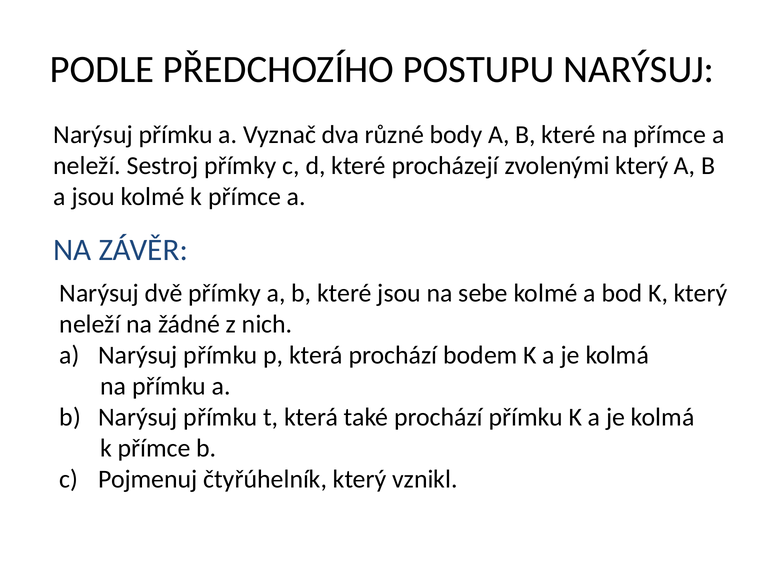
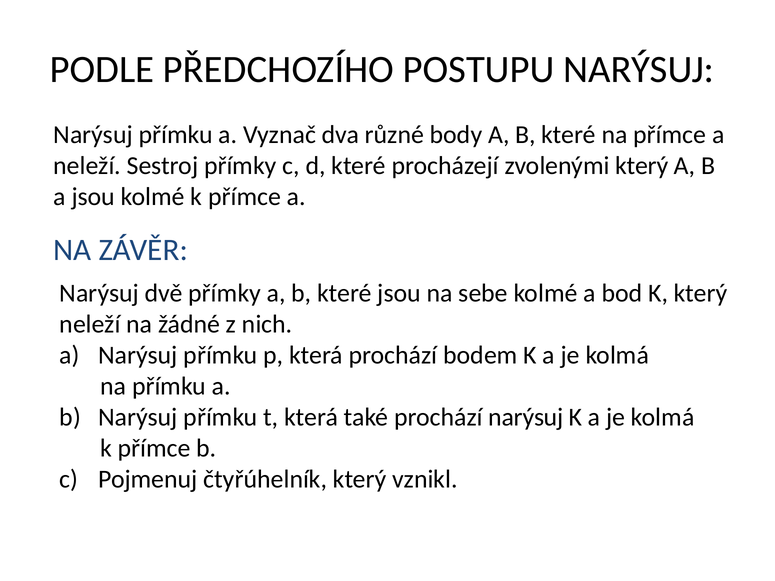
prochází přímku: přímku -> narýsuj (526, 417)
